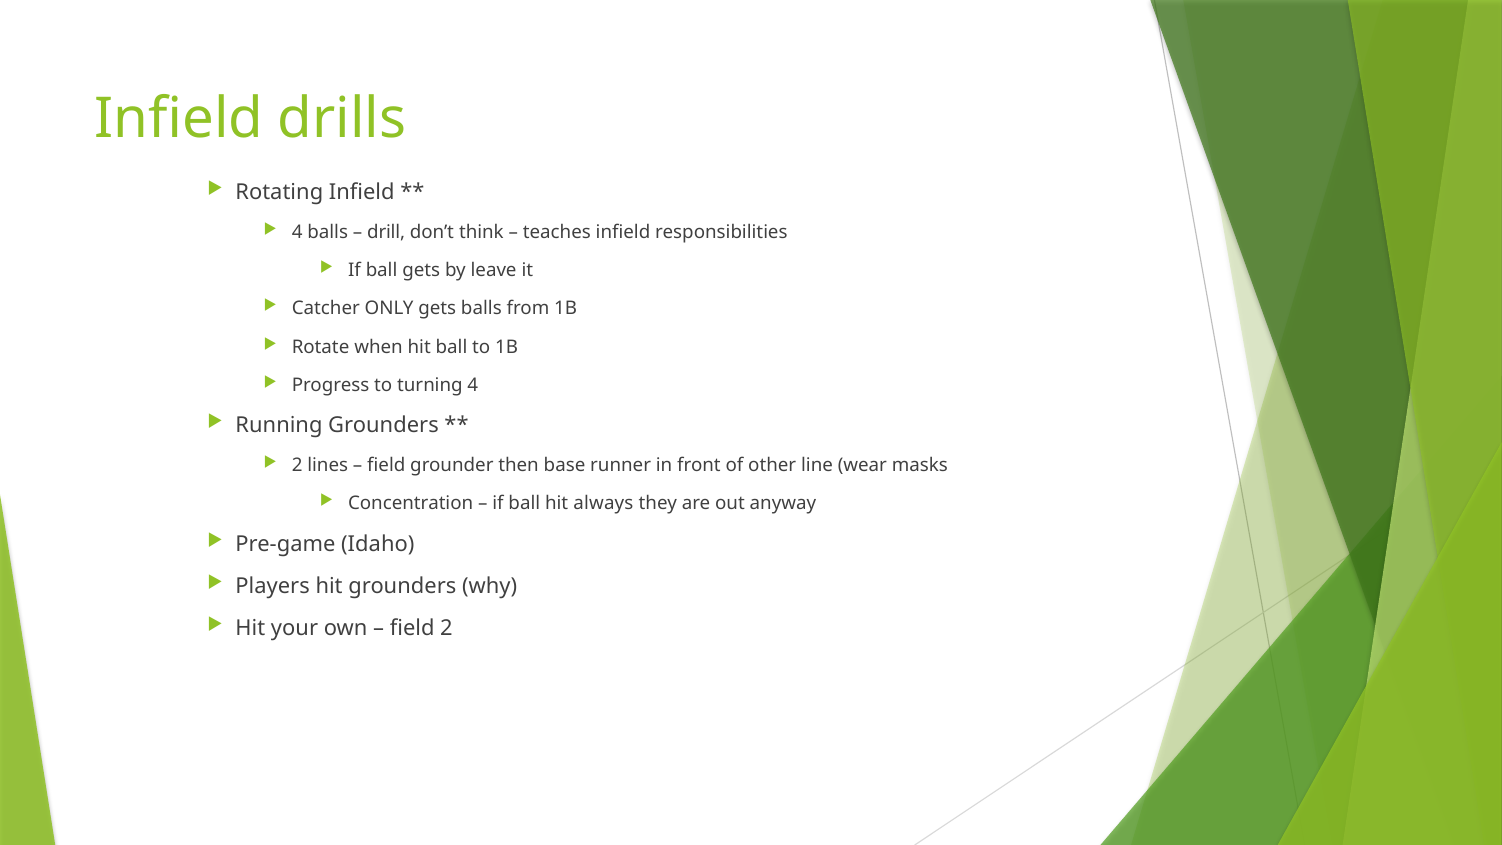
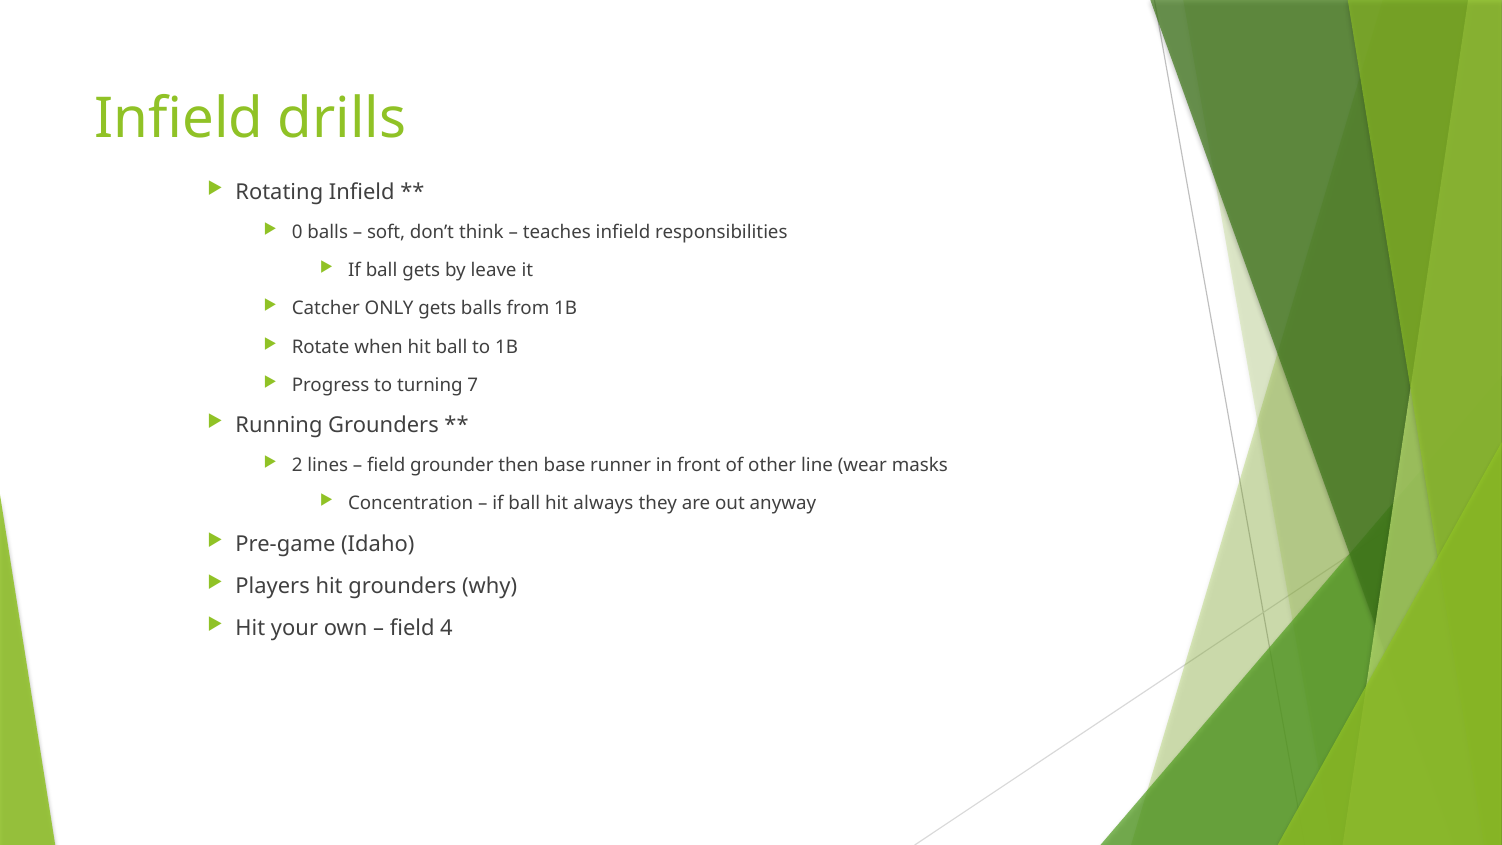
4: 4 -> 0 (297, 232)
drill: drill -> soft (386, 232)
turning 4: 4 -> 7 (473, 385)
field 2: 2 -> 4 (446, 628)
